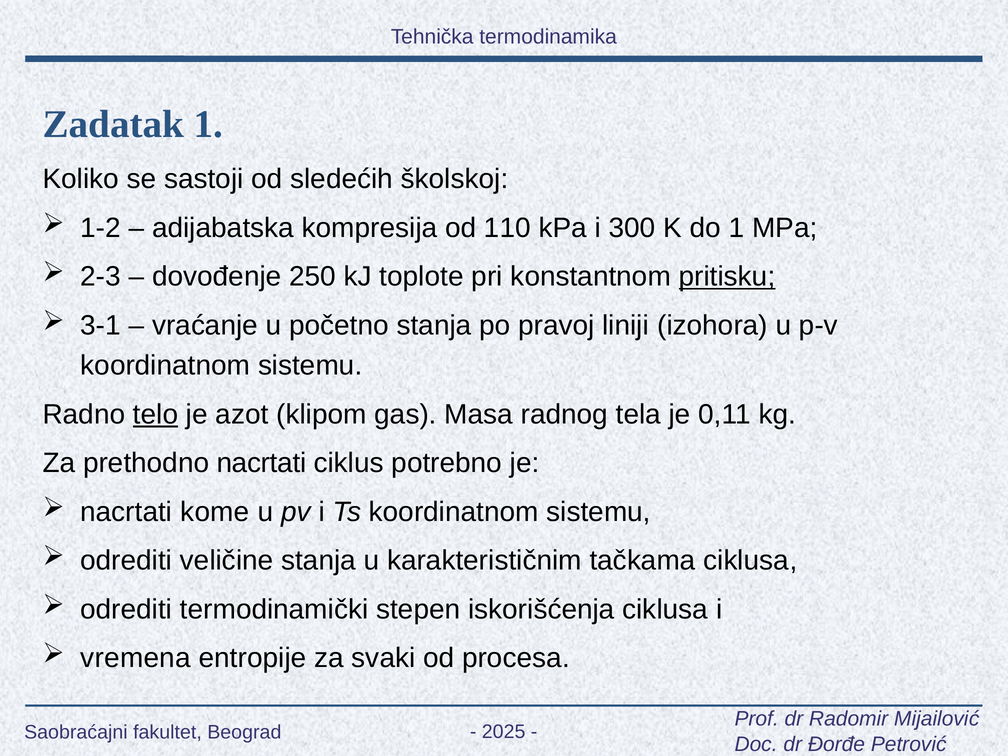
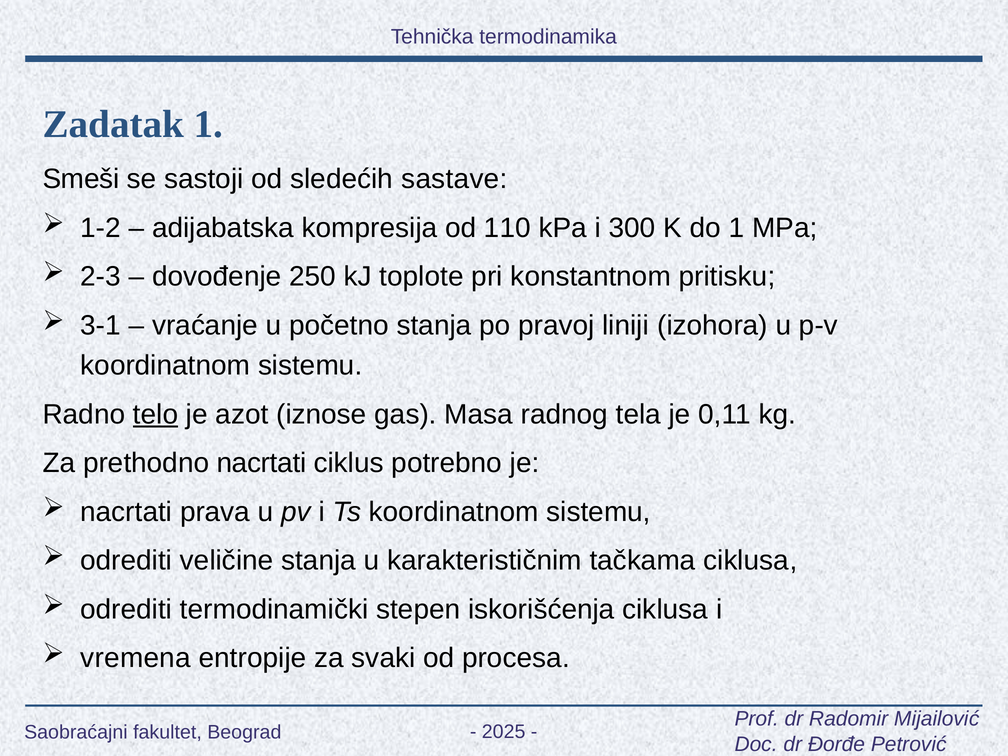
Koliko: Koliko -> Smeši (81, 179)
školskoj: školskoj -> sastave (454, 179)
pritisku underline: present -> none (727, 277)
klipom: klipom -> iznose (321, 414)
kome: kome -> prava (215, 512)
